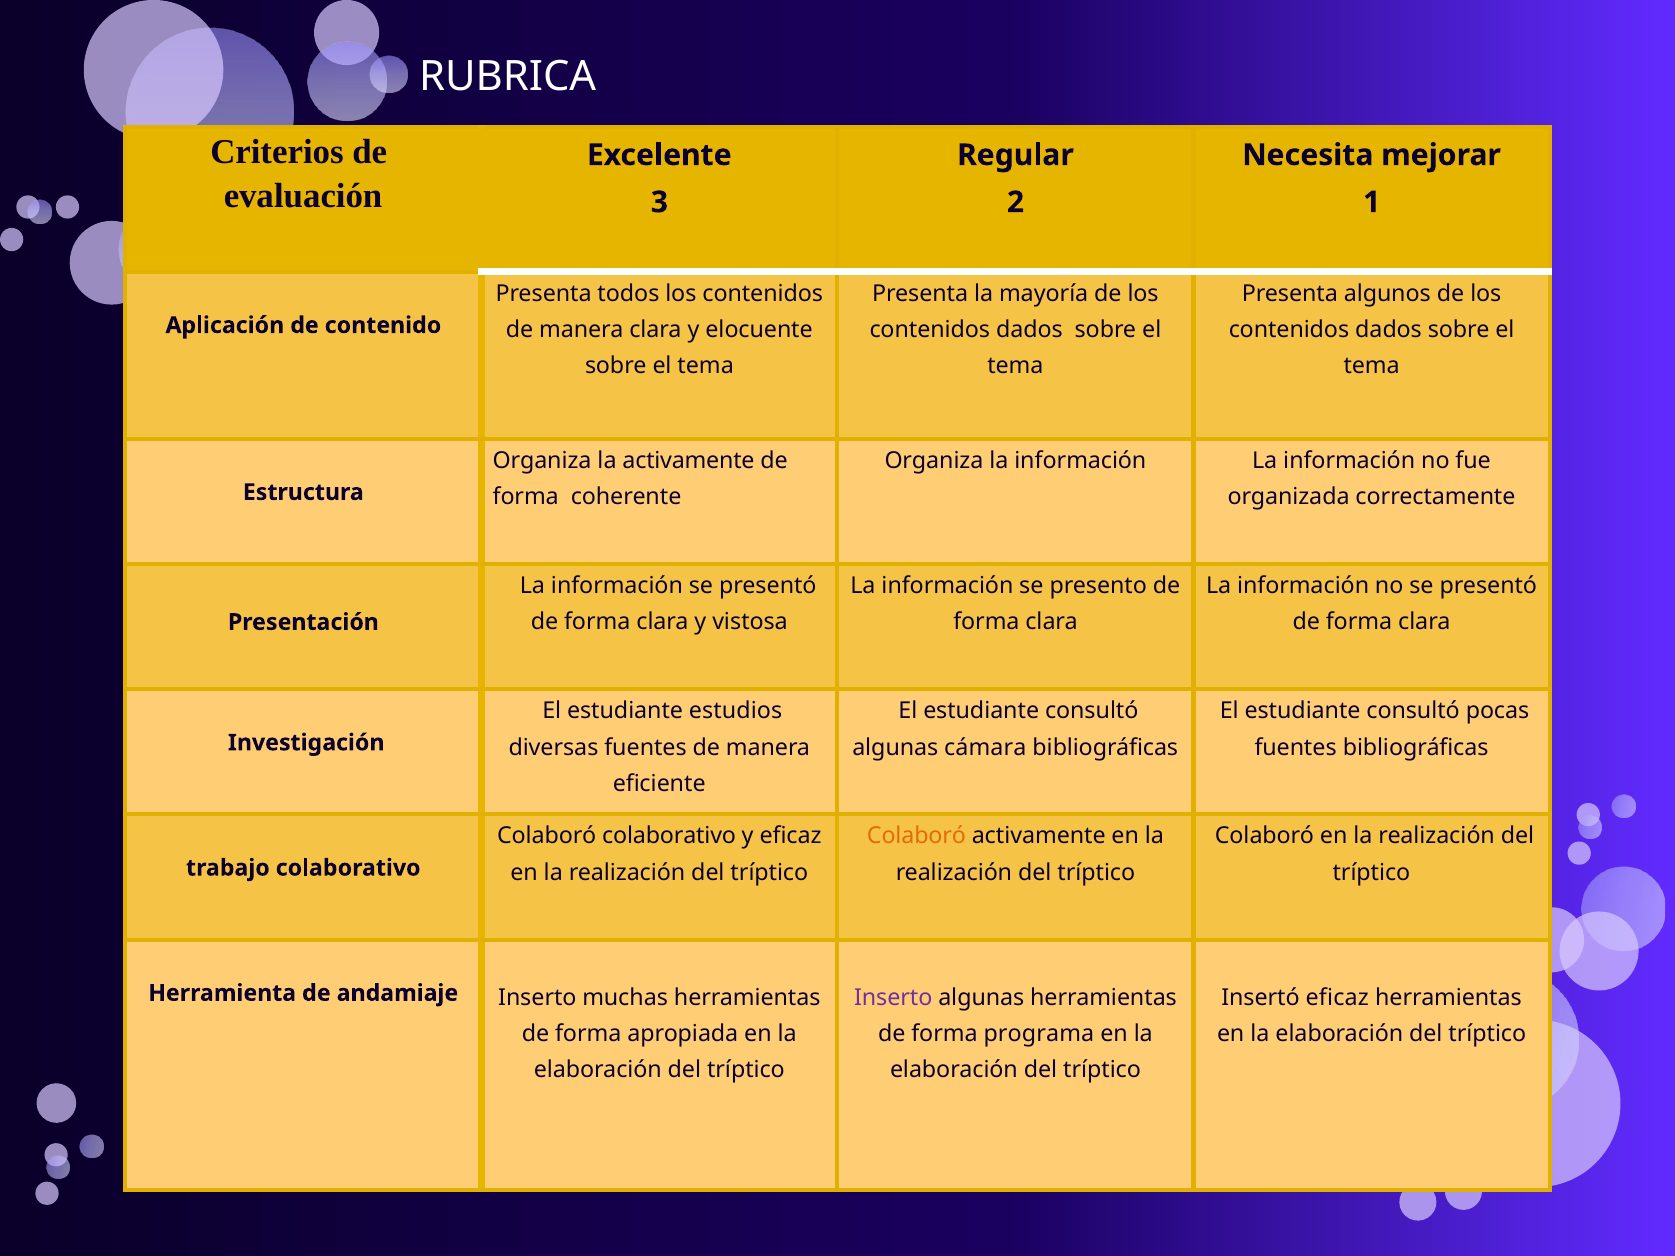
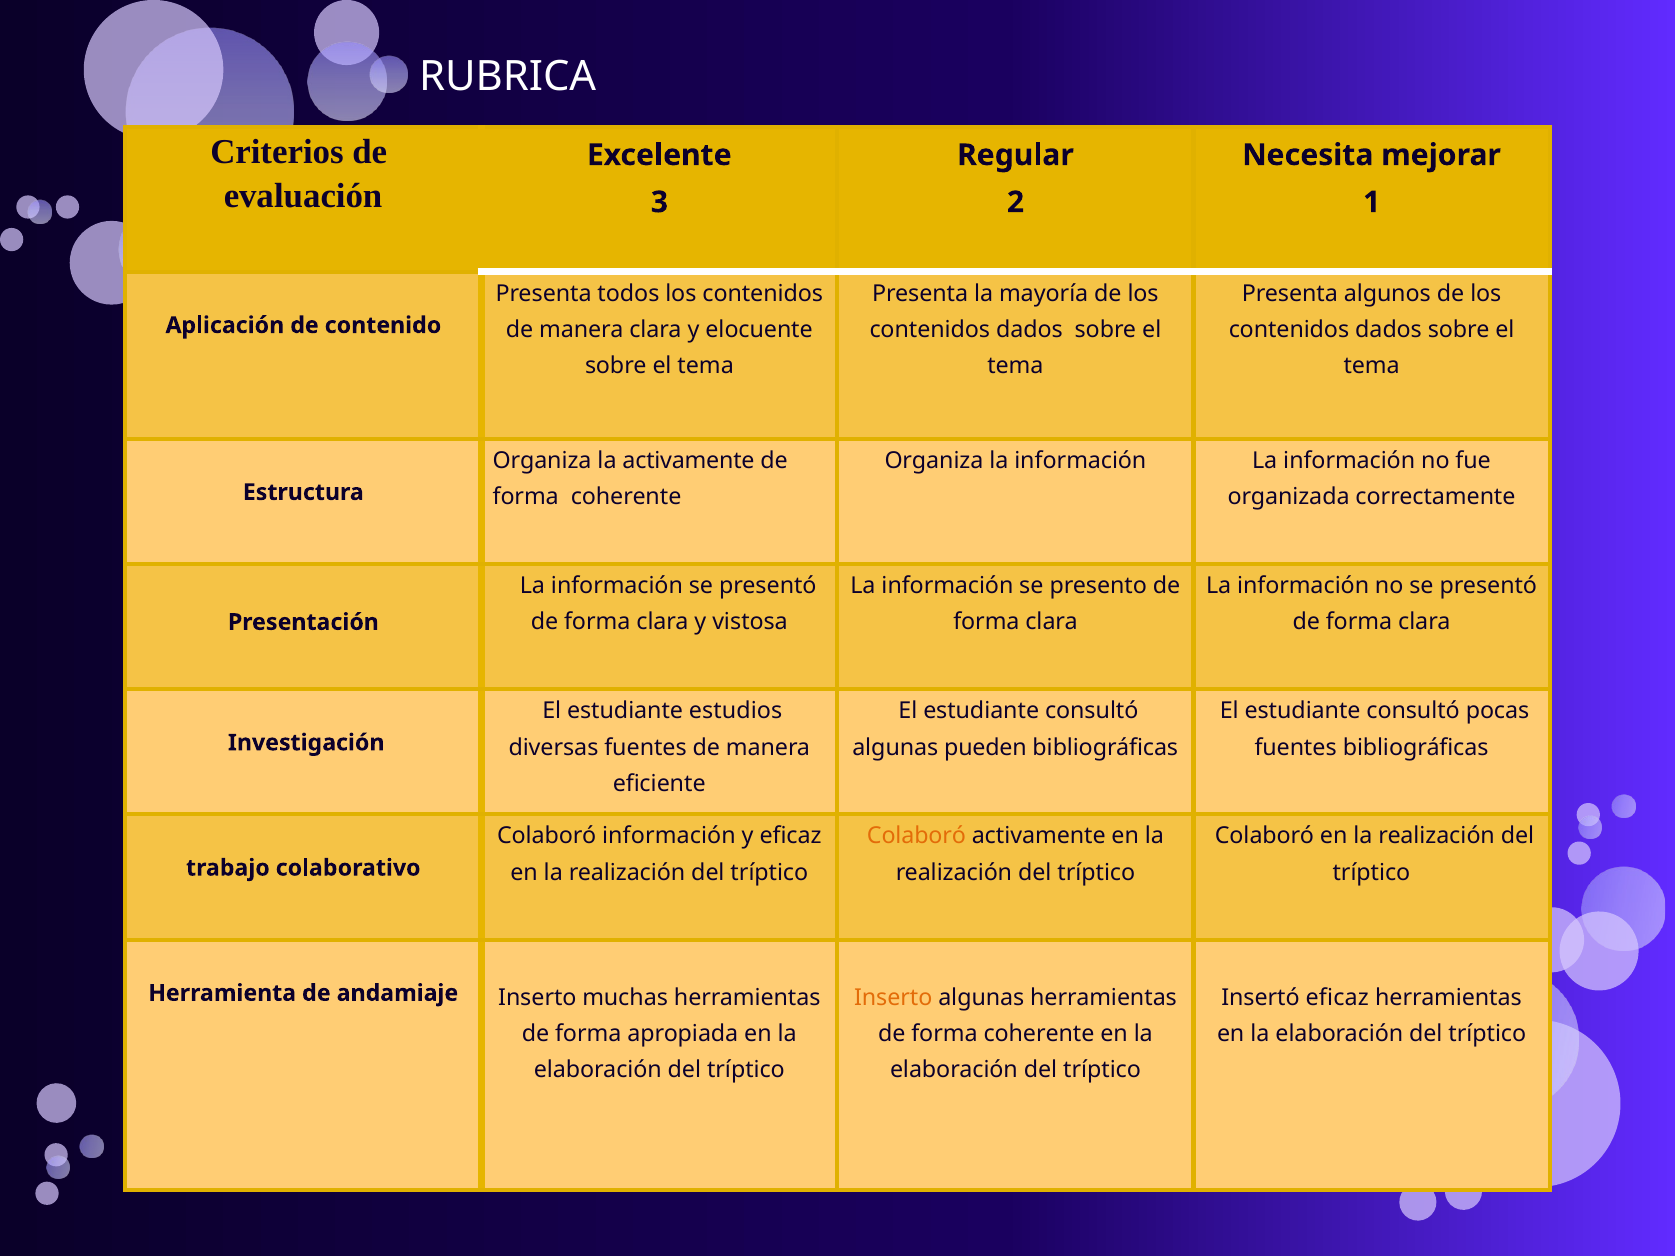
cámara: cámara -> pueden (985, 748)
Colaboró colaborativo: colaborativo -> información (669, 836)
Inserto colour: purple -> orange (893, 998)
programa: programa -> coherente (1039, 1034)
